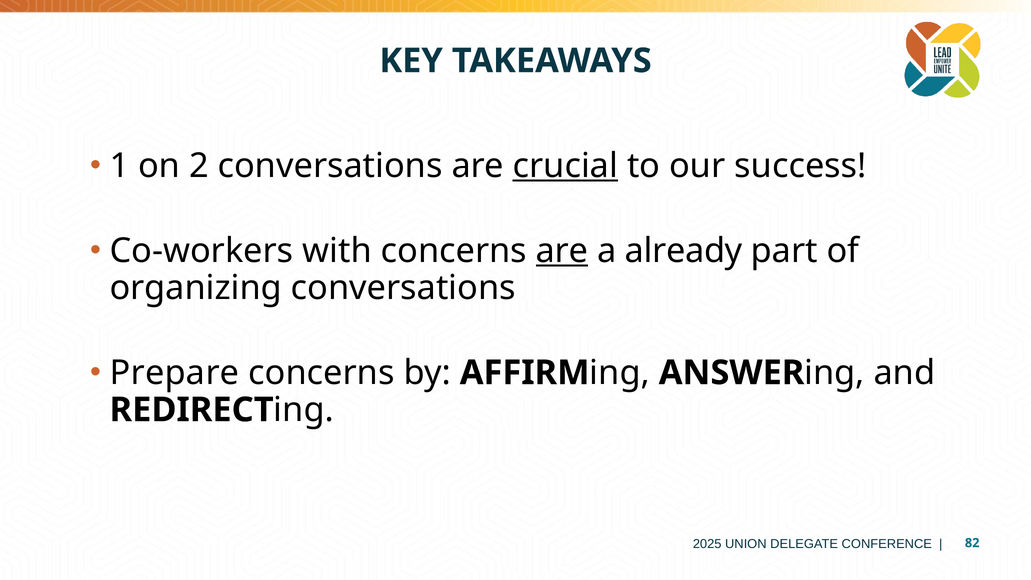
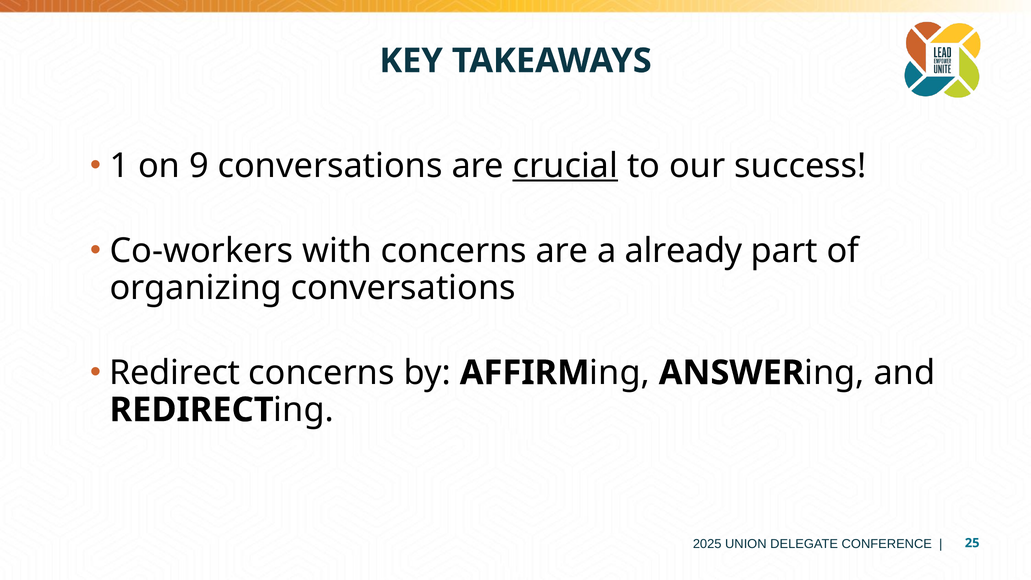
2: 2 -> 9 (199, 166)
are underline: present -> none (562, 251)
Prepare: Prepare -> Redirect (175, 373)
82: 82 -> 25 (972, 543)
